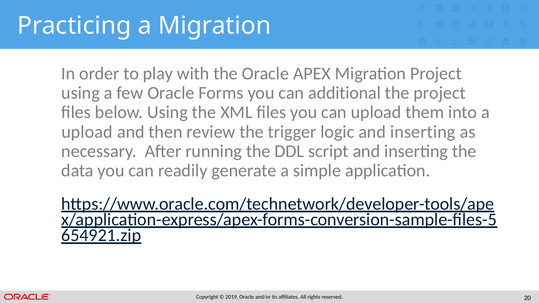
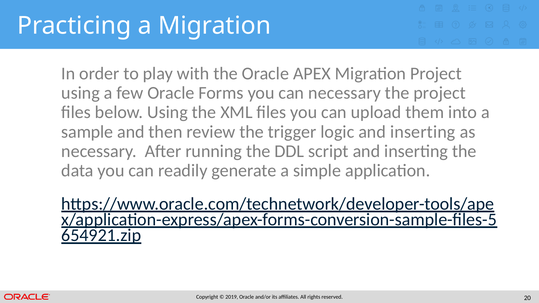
can additional: additional -> necessary (345, 93)
upload: upload -> sample (87, 132)
